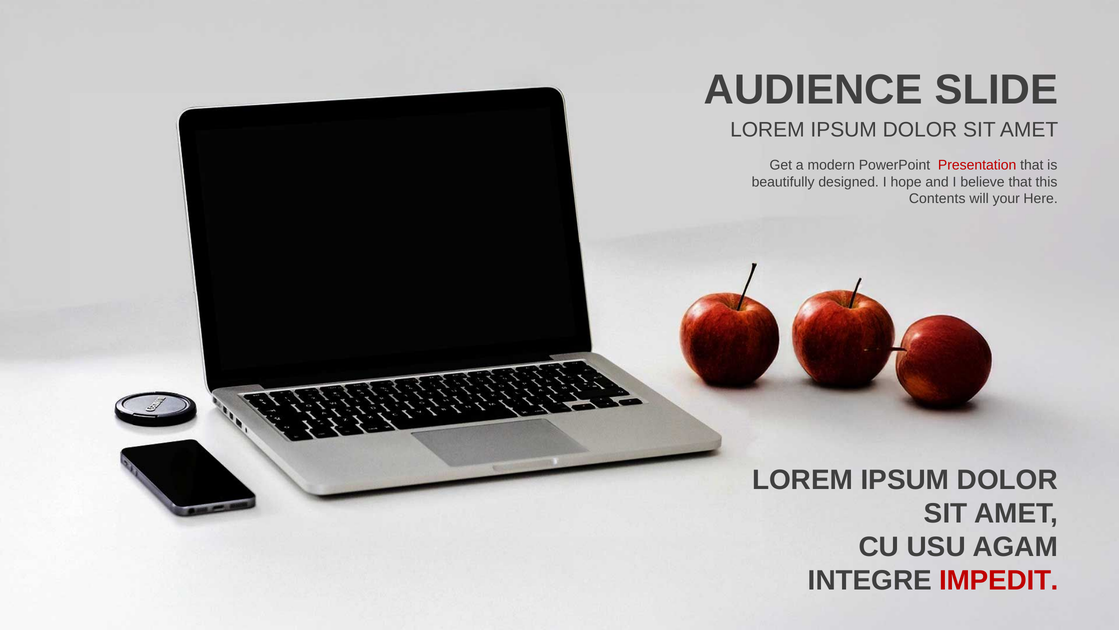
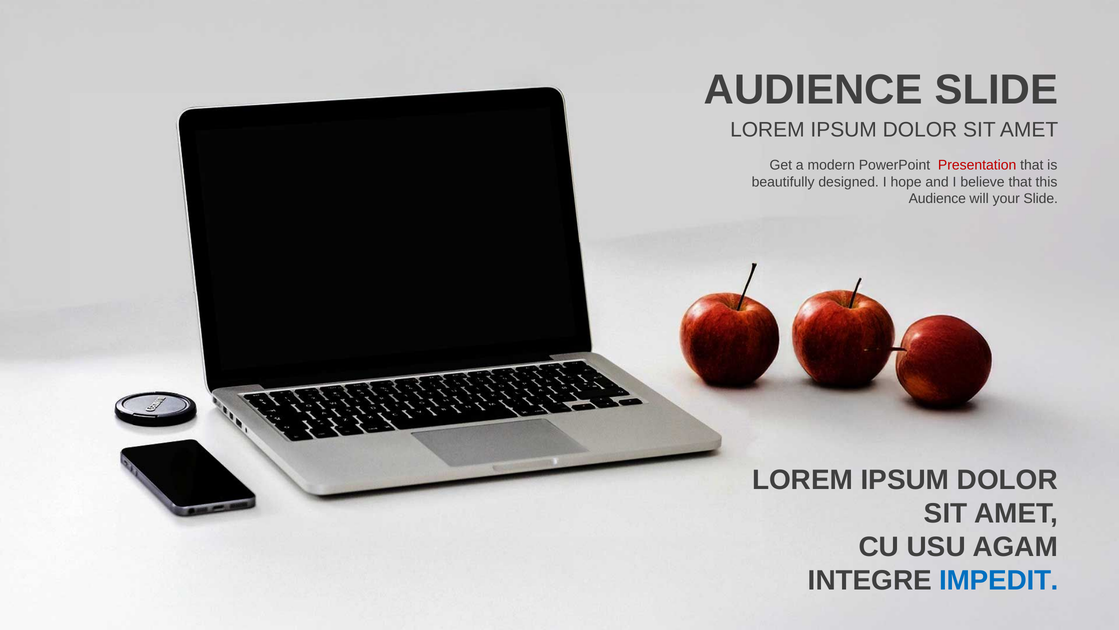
Contents: Contents -> Audience (937, 199)
your Here: Here -> Slide (1041, 199)
IMPEDIT colour: red -> blue (999, 580)
